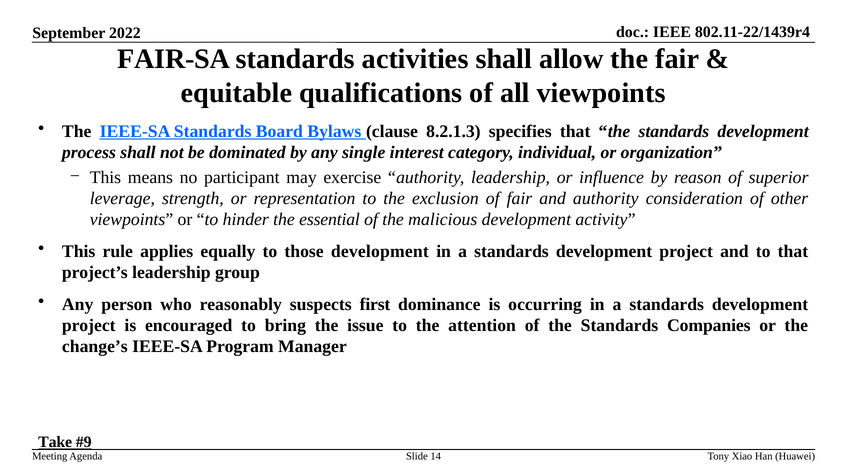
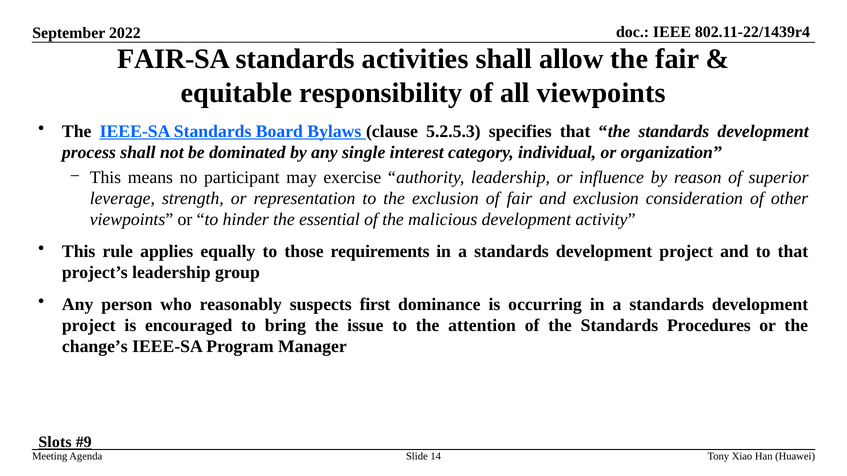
qualifications: qualifications -> responsibility (381, 93)
8.2.1.3: 8.2.1.3 -> 5.2.5.3 (453, 132)
and authority: authority -> exclusion (606, 199)
those development: development -> requirements (380, 252)
Companies: Companies -> Procedures (709, 326)
Take: Take -> Slots (55, 443)
